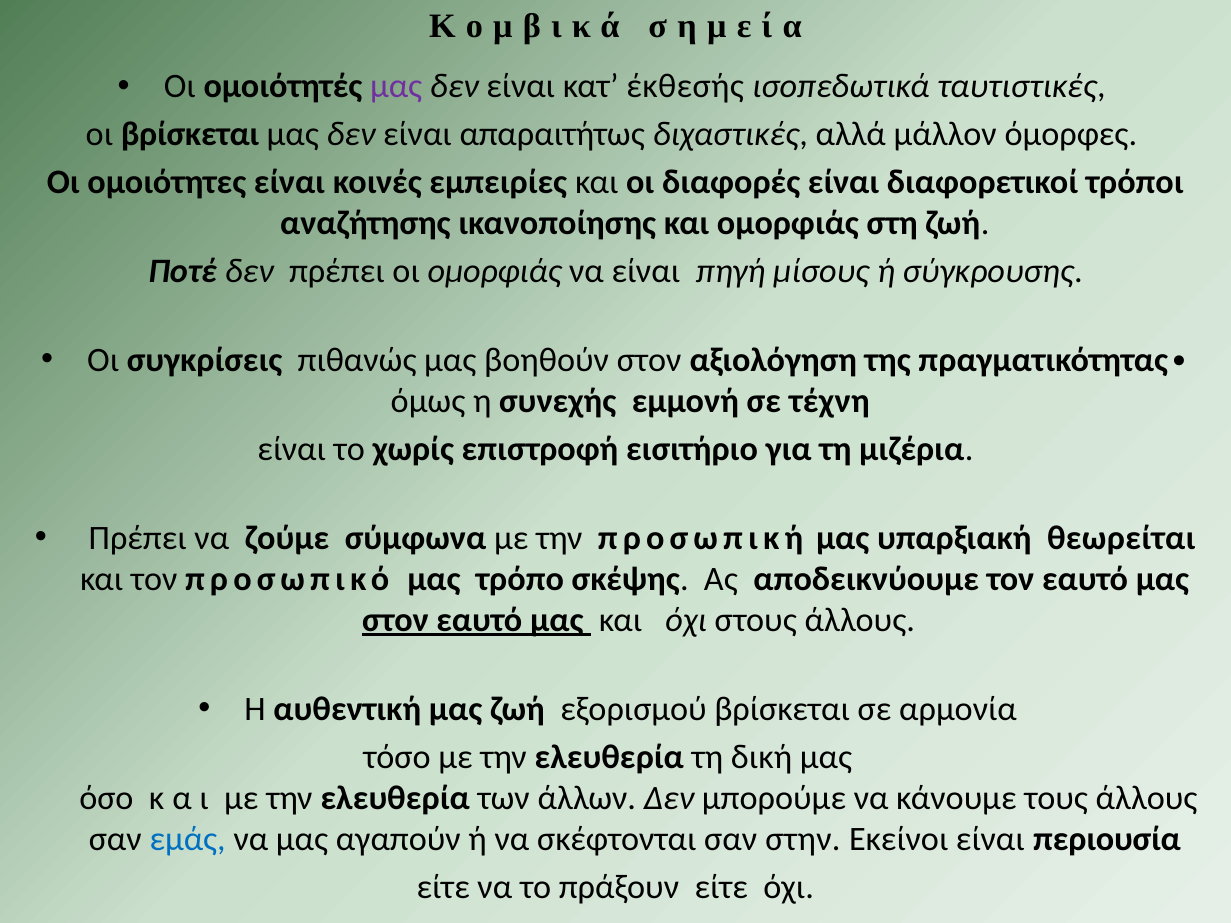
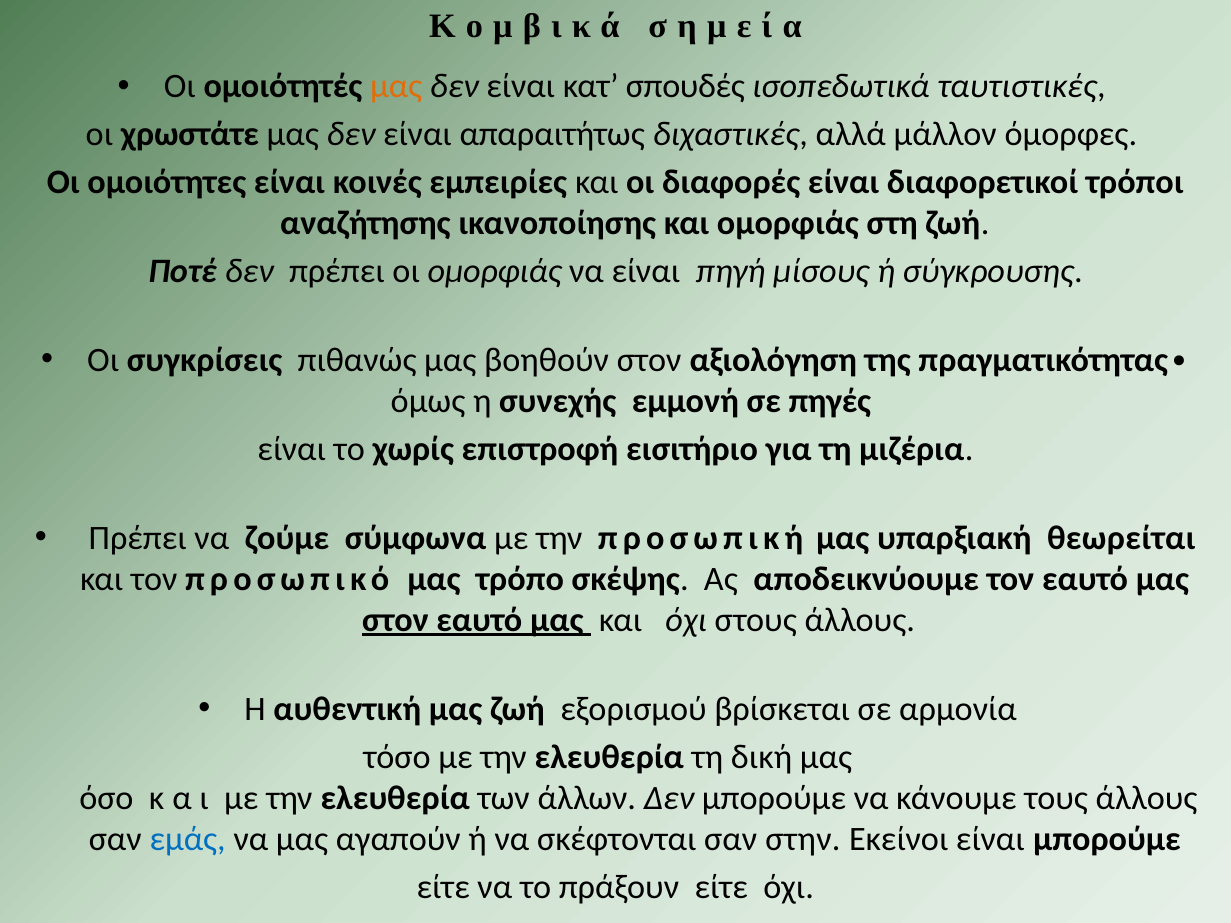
μας colour: purple -> orange (396, 87)
έκθεσής: έκθεσής -> σπουδές (685, 87)
οι βρίσκεται: βρίσκεται -> χρωστάτε (190, 135)
τέχνη: τέχνη -> πηγές (830, 401)
είναι περιουσία: περιουσία -> μπορούμε (1107, 839)
